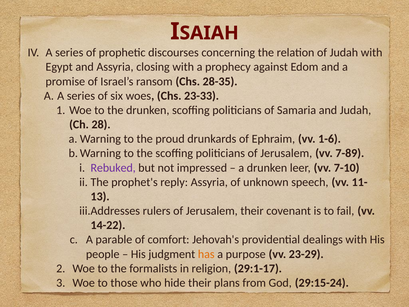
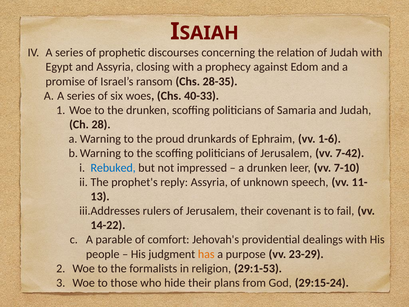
23-33: 23-33 -> 40-33 (202, 96)
7-89: 7-89 -> 7-42 (350, 153)
Rebuked colour: purple -> blue (113, 168)
29:1-17: 29:1-17 -> 29:1-53 (258, 268)
